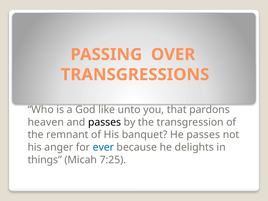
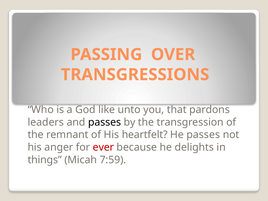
heaven: heaven -> leaders (46, 122)
banquet: banquet -> heartfelt (145, 135)
ever colour: blue -> red (103, 147)
7:25: 7:25 -> 7:59 (113, 160)
